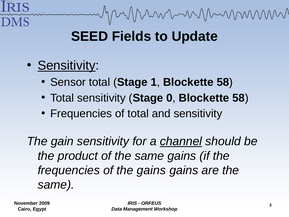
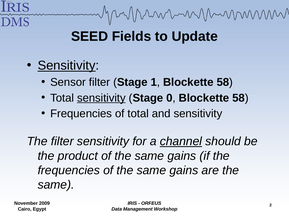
Sensor total: total -> filter (100, 82)
sensitivity underline: none -> present (101, 98)
The gain: gain -> filter (62, 141)
frequencies of the gains: gains -> same (151, 170)
